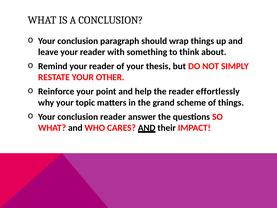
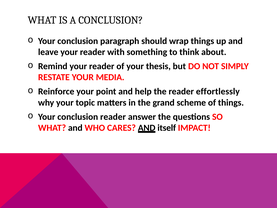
OTHER: OTHER -> MEDIA (110, 77)
their: their -> itself (167, 128)
